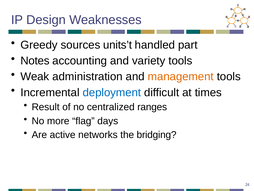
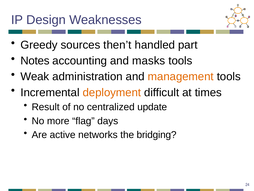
units’t: units’t -> then’t (117, 45)
variety: variety -> masks (149, 61)
deployment colour: blue -> orange (112, 92)
ranges: ranges -> update (152, 107)
